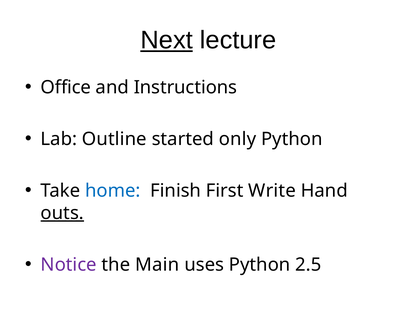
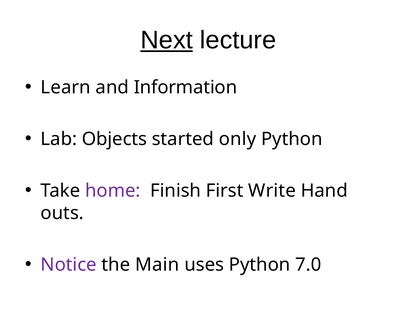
Office: Office -> Learn (66, 87)
Instructions: Instructions -> Information (185, 87)
Outline: Outline -> Objects (114, 139)
home colour: blue -> purple (113, 191)
outs underline: present -> none (62, 214)
2.5: 2.5 -> 7.0 (308, 265)
